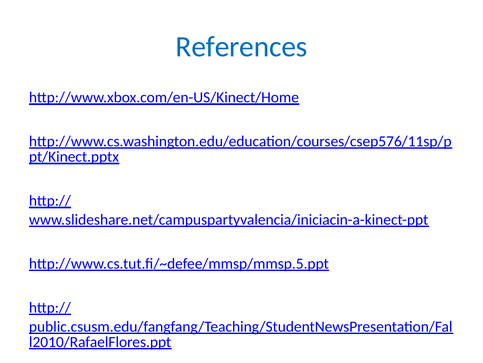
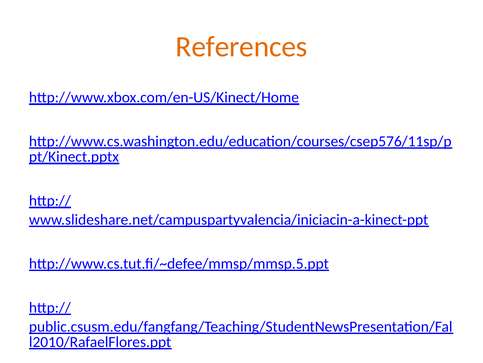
References colour: blue -> orange (242, 47)
